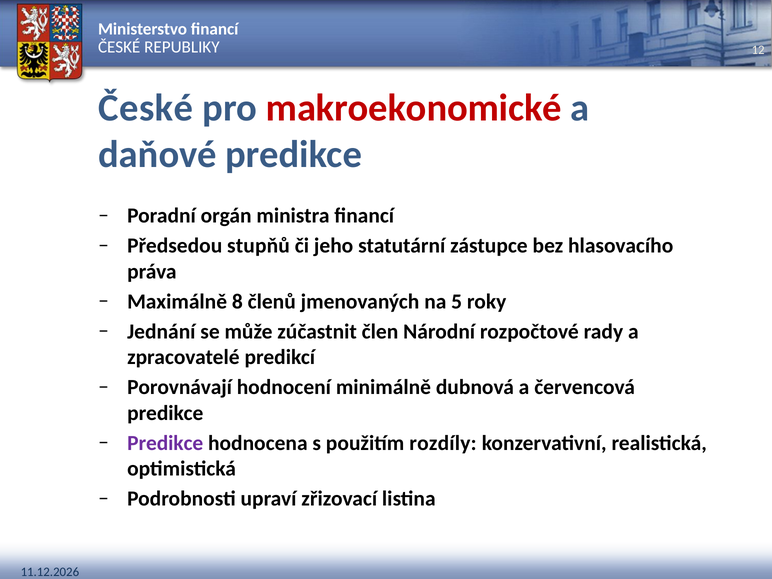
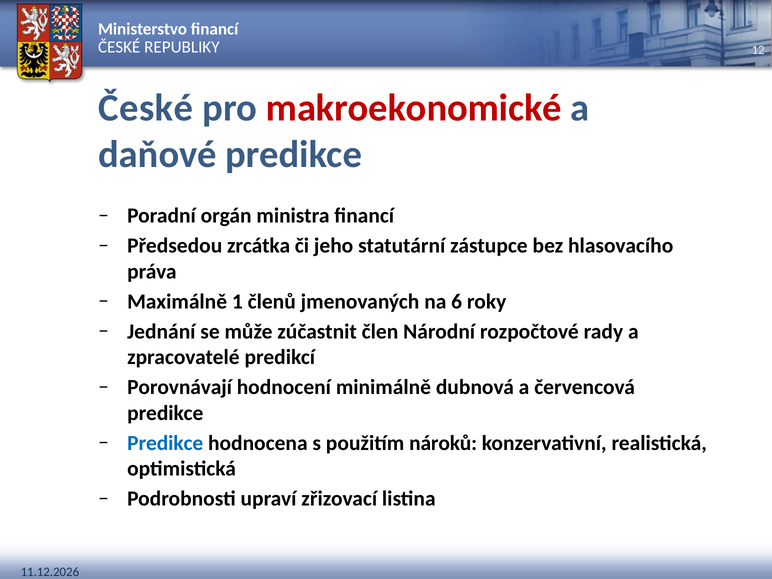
stupňů: stupňů -> zrcátka (259, 246)
8: 8 -> 1 (237, 302)
5: 5 -> 6 (457, 302)
Predikce colour: purple -> blue (165, 443)
rozdíly: rozdíly -> nároků (443, 443)
